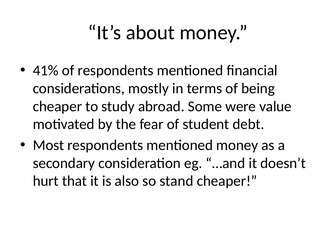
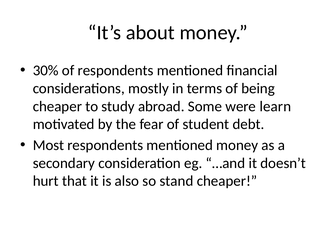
41%: 41% -> 30% (46, 70)
value: value -> learn (275, 106)
